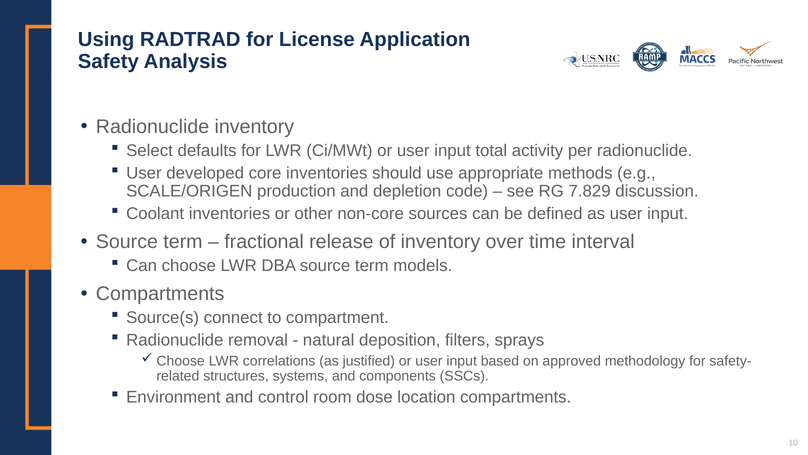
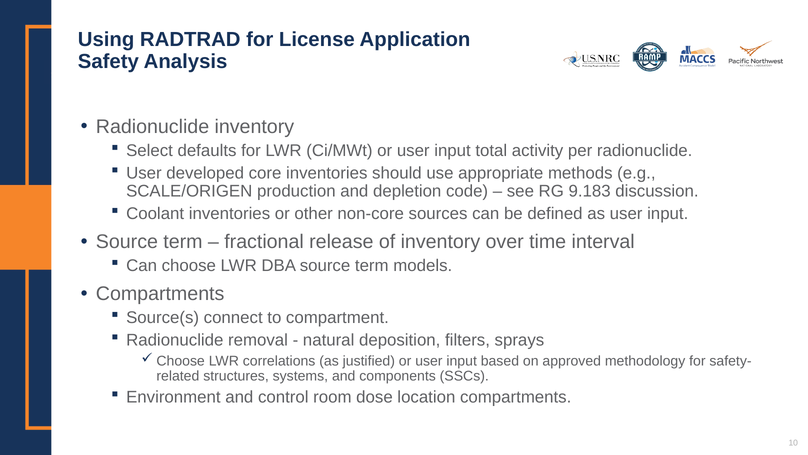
7.829: 7.829 -> 9.183 (590, 191)
